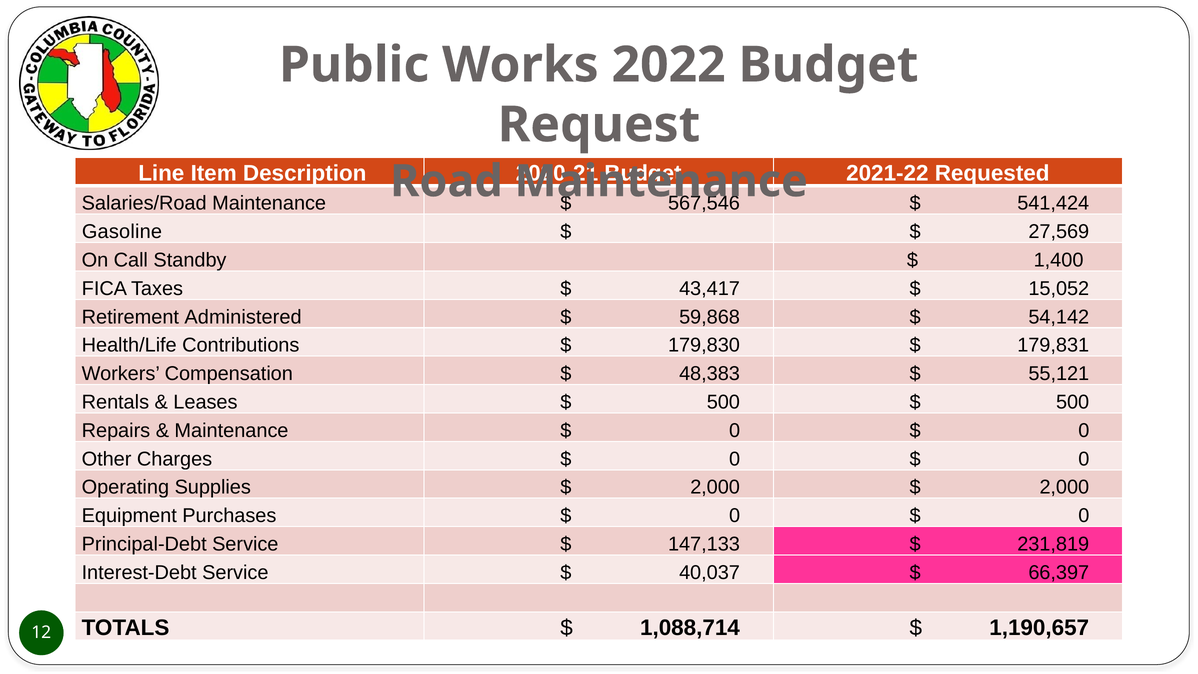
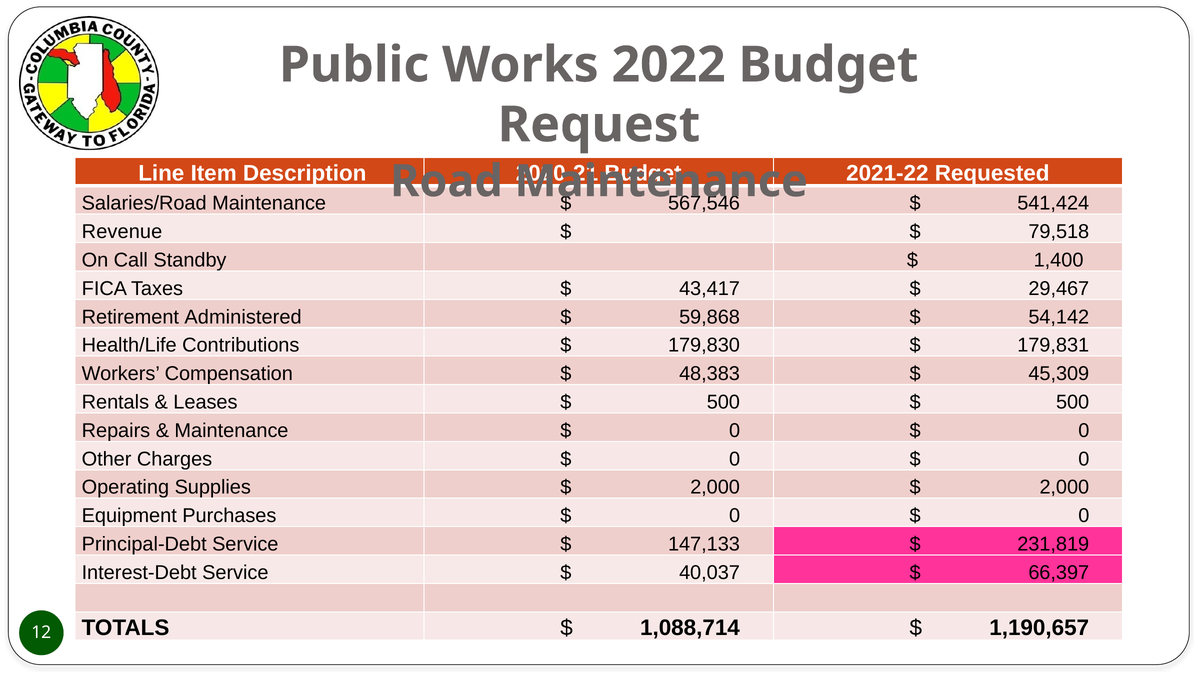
Gasoline: Gasoline -> Revenue (122, 232)
27,569: 27,569 -> 79,518 (1059, 232)
15,052: 15,052 -> 29,467 (1059, 288)
55,121: 55,121 -> 45,309 (1059, 374)
